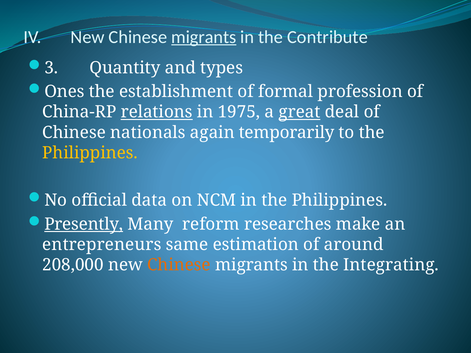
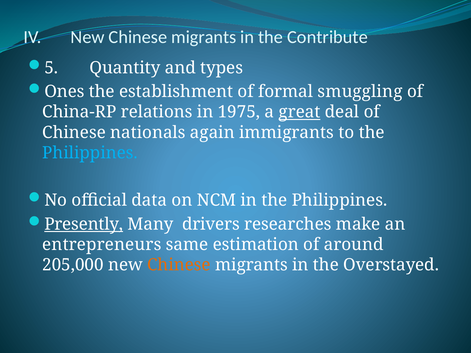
migrants underline: present -> none (204, 37)
3: 3 -> 5 (51, 68)
profession: profession -> smuggling (360, 92)
relations underline: present -> none (157, 112)
temporarily: temporarily -> immigrants (287, 133)
Philippines colour: yellow -> light blue (90, 153)
reform: reform -> drivers (211, 224)
208,000: 208,000 -> 205,000 (73, 265)
Integrating: Integrating -> Overstayed (391, 265)
